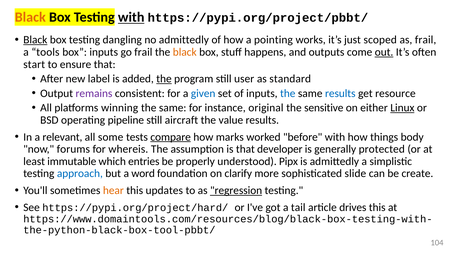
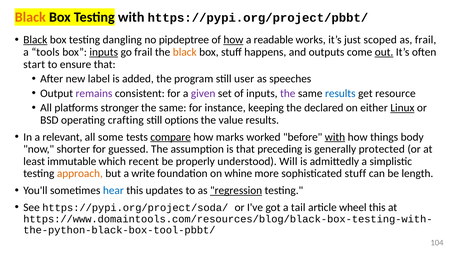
with underline: present -> none (131, 17)
no admittedly: admittedly -> pipdeptree (184, 40)
how underline: none -> present (233, 40)
pointing: pointing -> readable (274, 40)
inputs underline: none -> present (104, 52)
the underline: present -> none (164, 79)
standard: standard -> speeches (290, 79)
given colour: blue -> purple (203, 93)
the colour: blue -> purple (288, 93)
winning: winning -> stronger (120, 108)
original: original -> keeping (266, 108)
sensitive: sensitive -> declared (324, 108)
pipeline: pipeline -> crafting (126, 120)
aircraft: aircraft -> options (182, 120)
with underline: none -> present (335, 137)
forums: forums -> shorter (73, 149)
whereis: whereis -> guessed (128, 149)
developer: developer -> preceding (280, 149)
entries: entries -> recent (144, 161)
Pipx: Pipx -> Will (288, 161)
approach colour: blue -> orange (80, 174)
word: word -> write (143, 174)
clarify: clarify -> whine (238, 174)
sophisticated slide: slide -> stuff (355, 174)
create: create -> length (417, 174)
hear colour: orange -> blue (113, 191)
https://pypi.org/project/hard/: https://pypi.org/project/hard/ -> https://pypi.org/project/soda/ (135, 208)
drives: drives -> wheel (353, 208)
